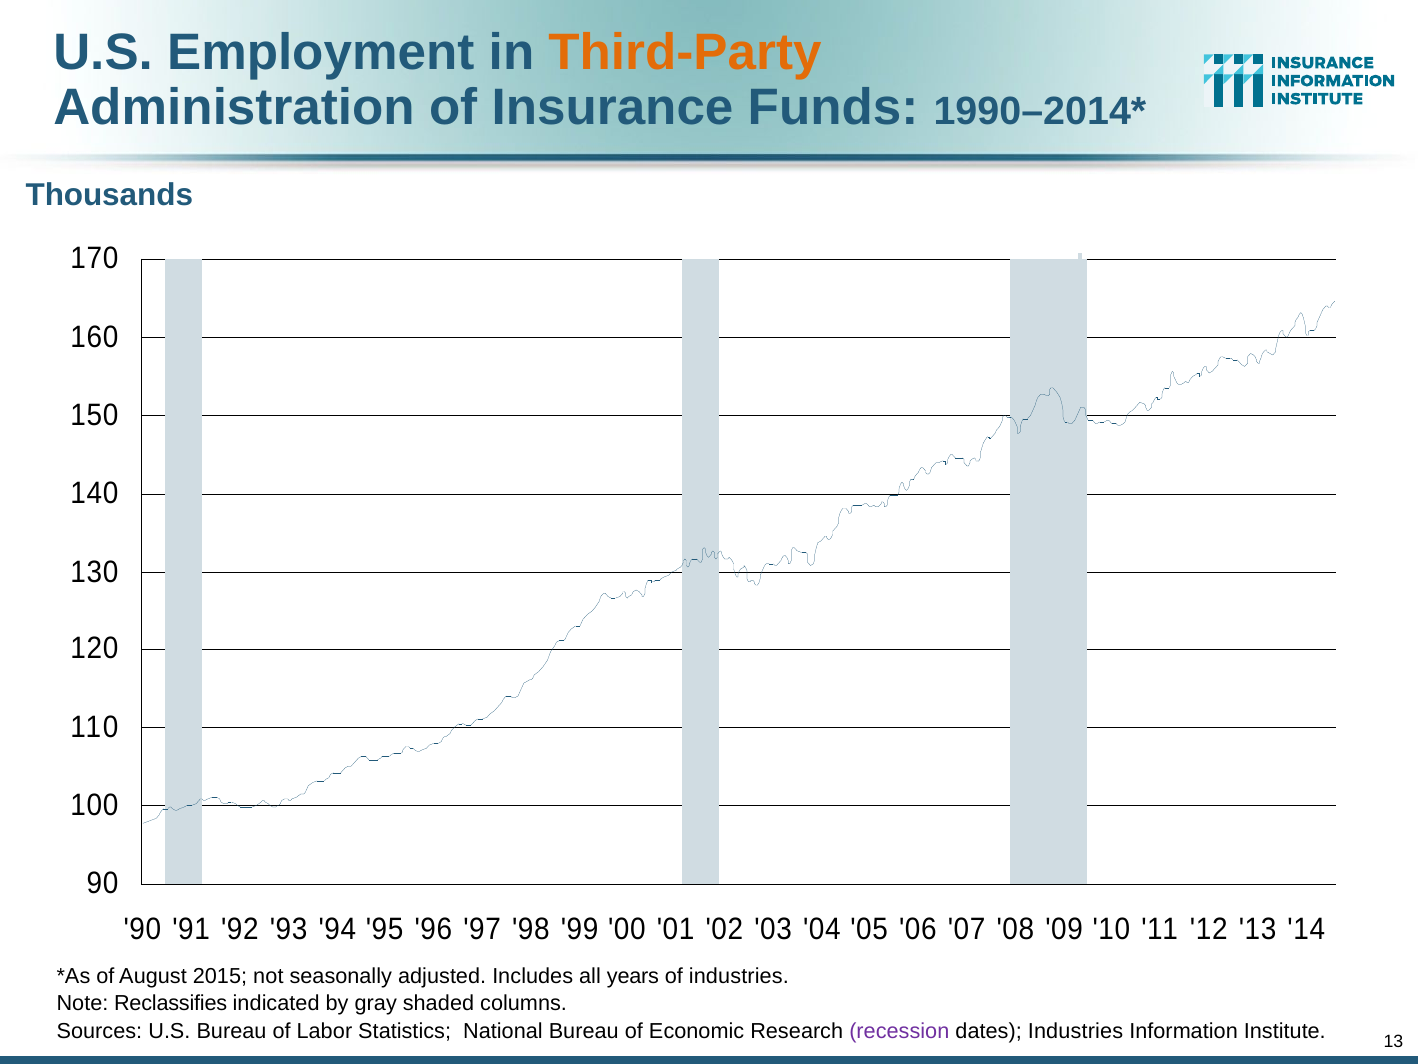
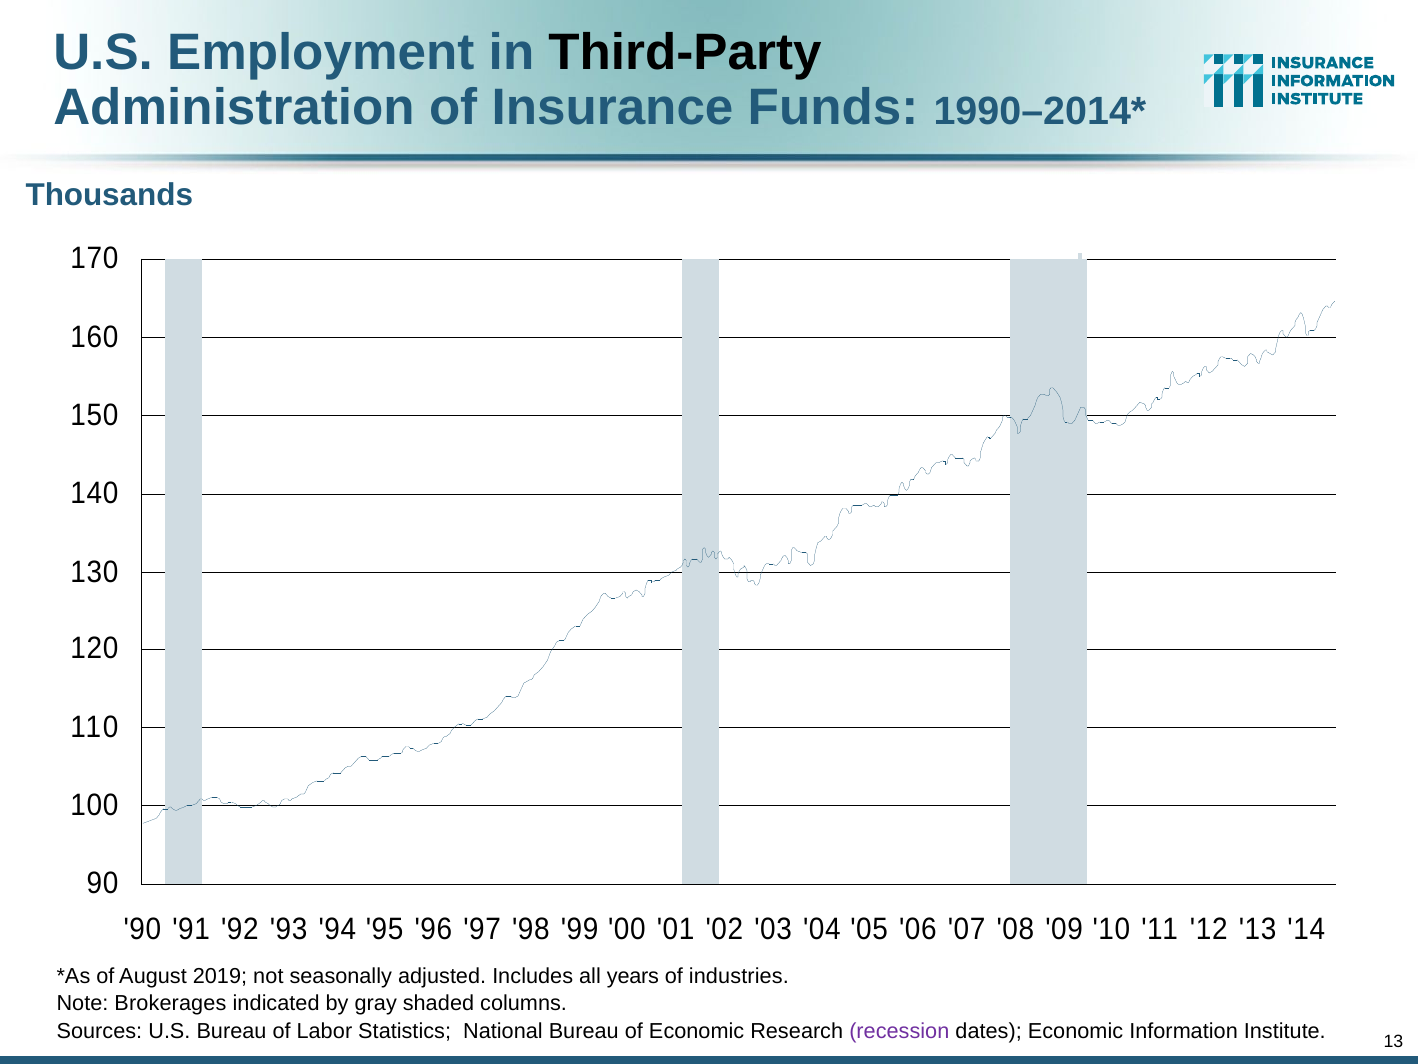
Third-Party colour: orange -> black (685, 53)
2015: 2015 -> 2019 (220, 976)
Reclassifies: Reclassifies -> Brokerages (170, 1003)
dates Industries: Industries -> Economic (1076, 1031)
